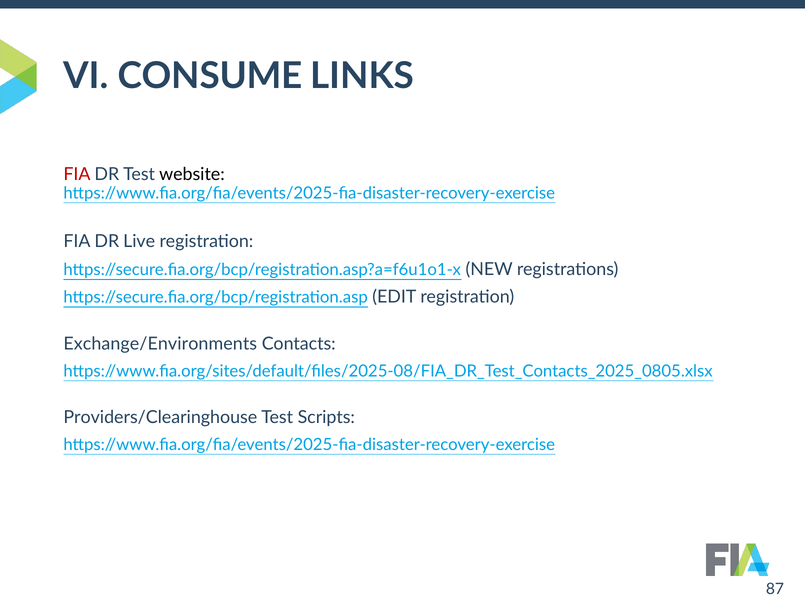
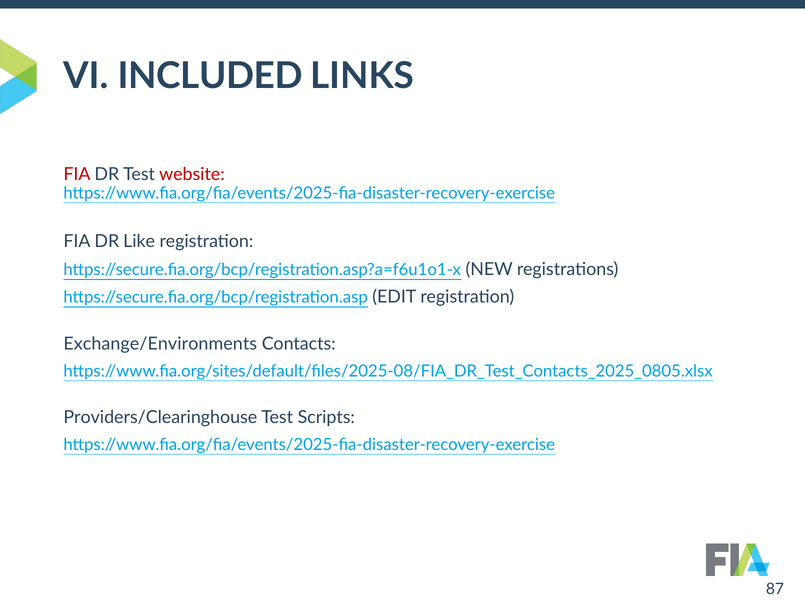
CONSUME: CONSUME -> INCLUDED (210, 76)
website colour: black -> red (192, 174)
Live: Live -> Like (139, 241)
